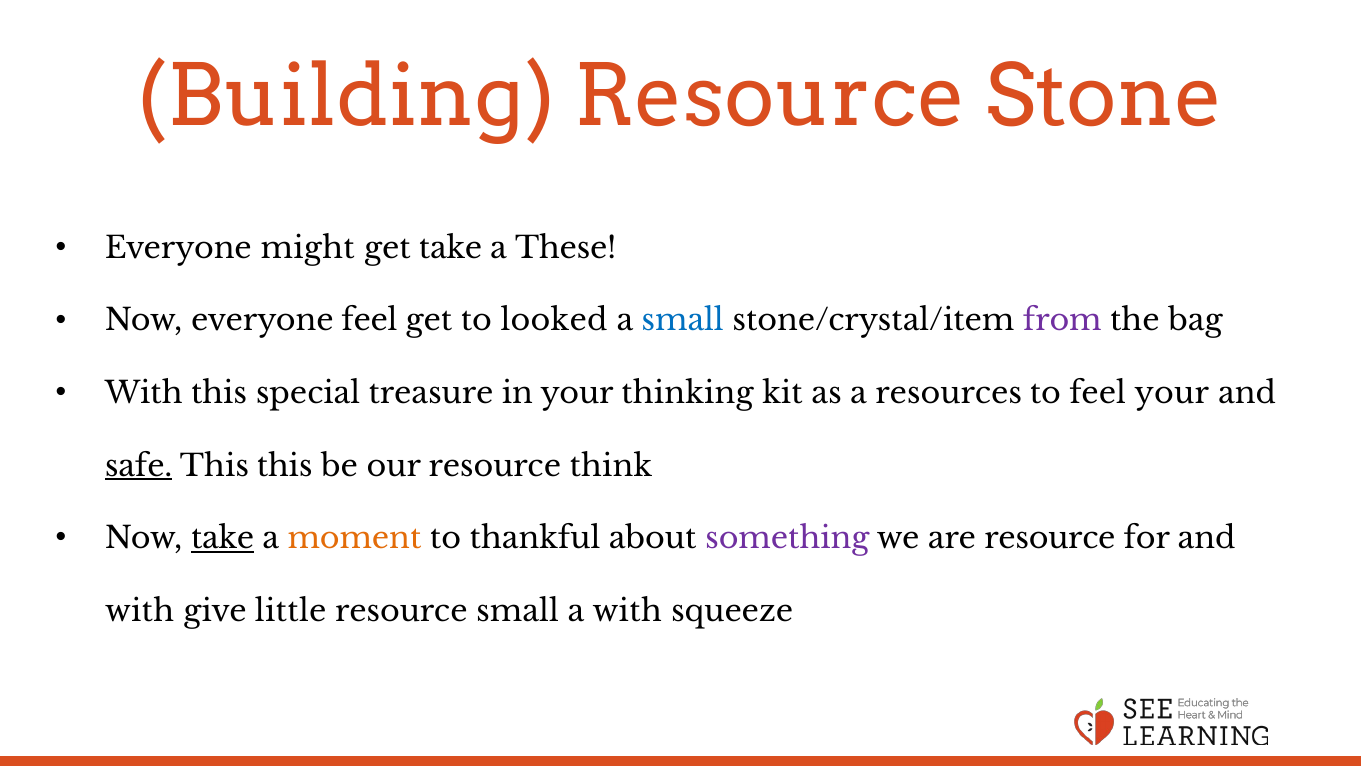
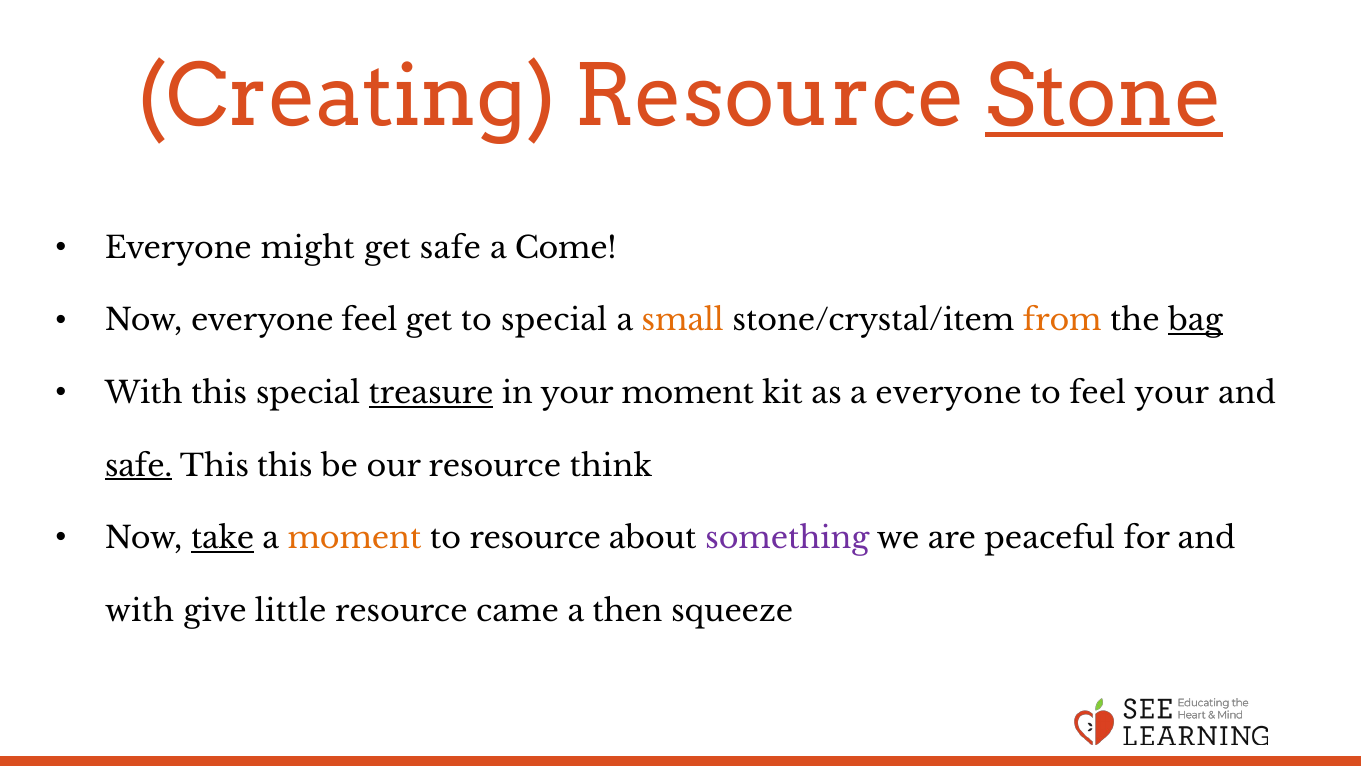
Building: Building -> Creating (347, 98)
Stone underline: none -> present (1104, 98)
get take: take -> safe (450, 248)
These: These -> Come (566, 248)
to looked: looked -> special (554, 321)
small colour: blue -> orange (683, 321)
from colour: purple -> orange (1062, 321)
bag underline: none -> present (1195, 321)
treasure underline: none -> present (431, 393)
your thinking: thinking -> moment (688, 393)
a resources: resources -> everyone (949, 393)
to thankful: thankful -> resource (535, 538)
are resource: resource -> peaceful (1050, 538)
resource small: small -> came (517, 611)
a with: with -> then (627, 611)
